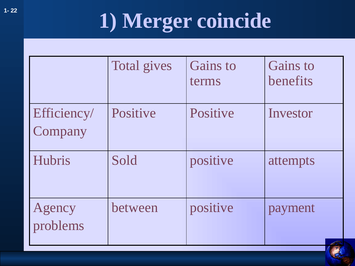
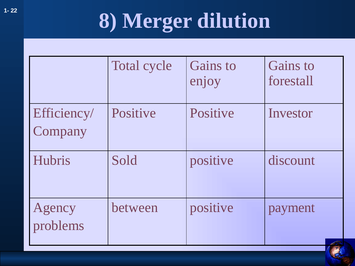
1: 1 -> 8 (108, 21)
coincide: coincide -> dilution (234, 21)
gives: gives -> cycle (158, 66)
terms: terms -> enjoy (205, 81)
benefits: benefits -> forestall (291, 81)
attempts: attempts -> discount (292, 160)
